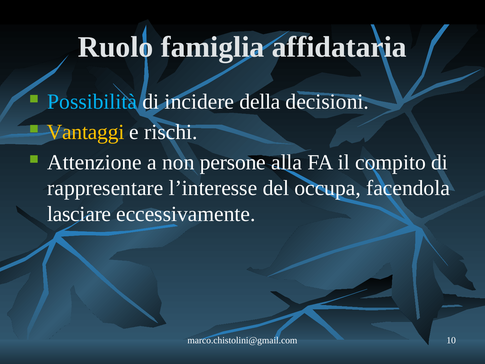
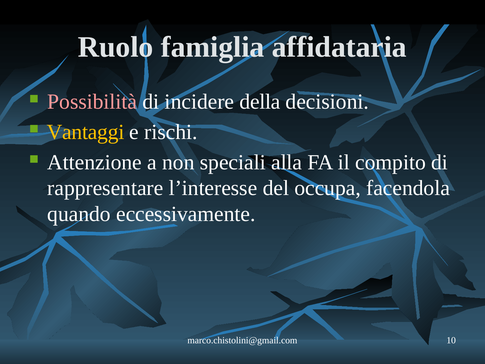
Possibilità colour: light blue -> pink (92, 102)
persone: persone -> speciali (233, 162)
lasciare: lasciare -> quando (79, 214)
